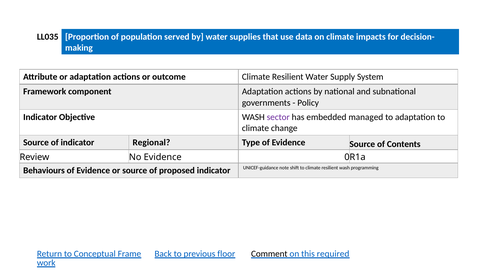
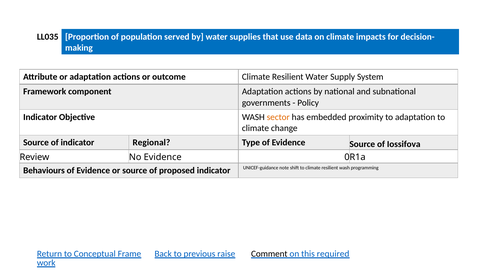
sector colour: purple -> orange (278, 117)
managed: managed -> proximity (366, 117)
Contents: Contents -> Iossifova (404, 144)
floor: floor -> raise (226, 254)
